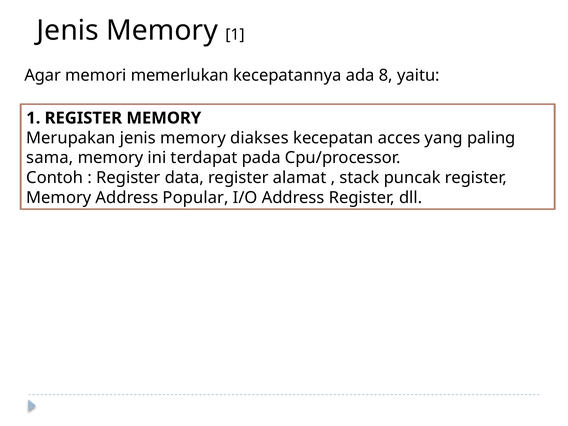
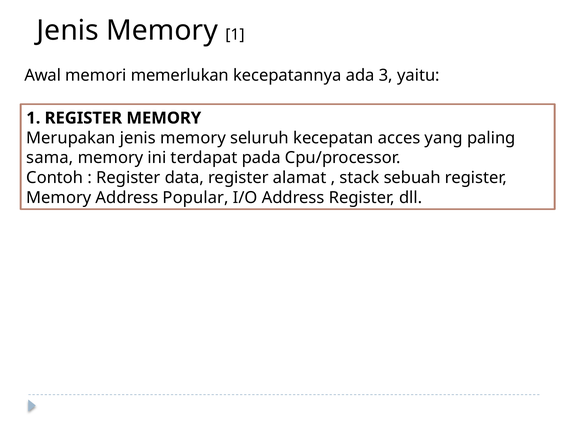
Agar: Agar -> Awal (43, 75)
8: 8 -> 3 (386, 75)
diakses: diakses -> seluruh (260, 138)
puncak: puncak -> sebuah (412, 178)
